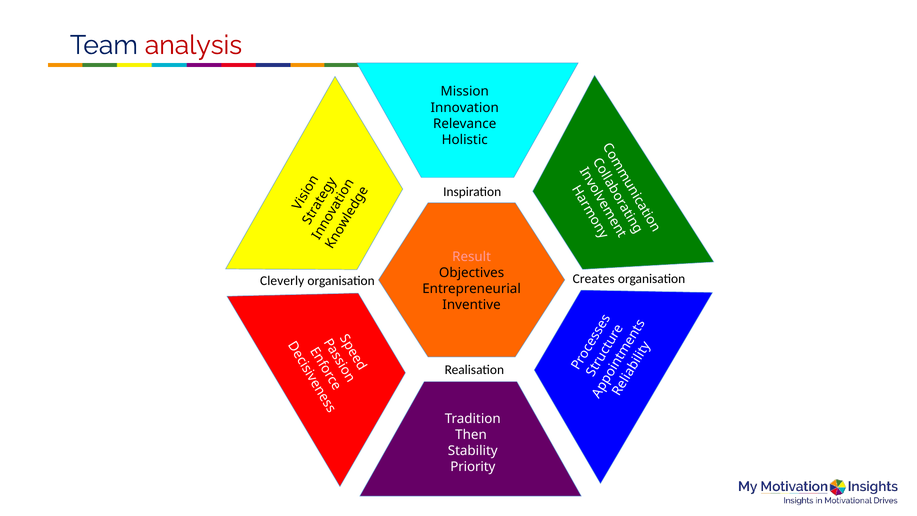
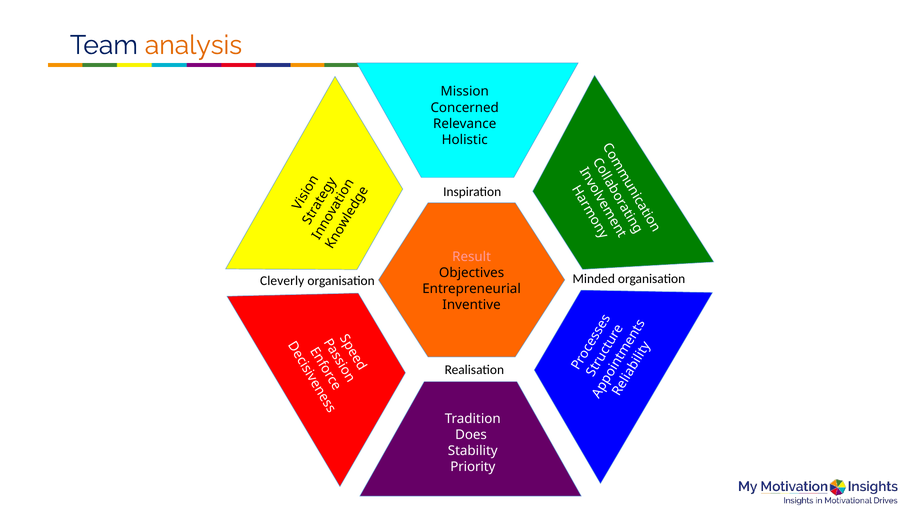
analysis colour: red -> orange (193, 45)
Innovation: Innovation -> Concerned (465, 108)
Creates: Creates -> Minded (594, 279)
Then: Then -> Does (471, 435)
